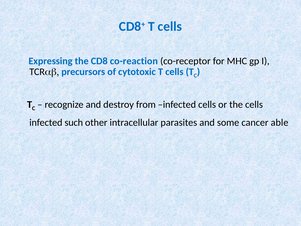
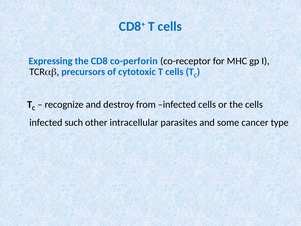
co-reaction: co-reaction -> co-perforin (134, 61)
able: able -> type (280, 122)
